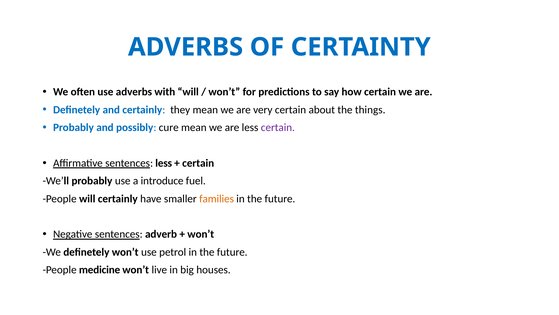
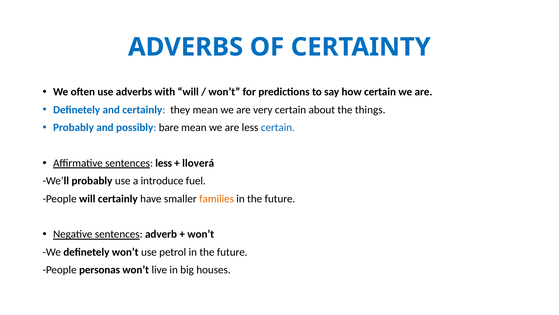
cure: cure -> bare (169, 127)
certain colour: purple -> blue (278, 127)
certain: certain -> lloverá (198, 163)
medicine: medicine -> personas (100, 269)
